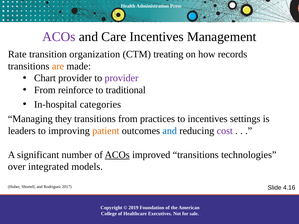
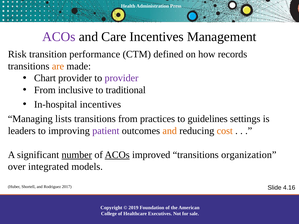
Rate: Rate -> Risk (17, 54)
organization: organization -> performance (95, 54)
treating: treating -> defined (168, 54)
reinforce: reinforce -> inclusive (76, 90)
In-hospital categories: categories -> incentives (100, 105)
they: they -> lists (63, 119)
to incentives: incentives -> guidelines (208, 119)
patient colour: orange -> purple (106, 131)
and colour: blue -> orange (170, 131)
cost colour: purple -> orange (225, 131)
number underline: none -> present (77, 155)
technologies: technologies -> organization (249, 155)
